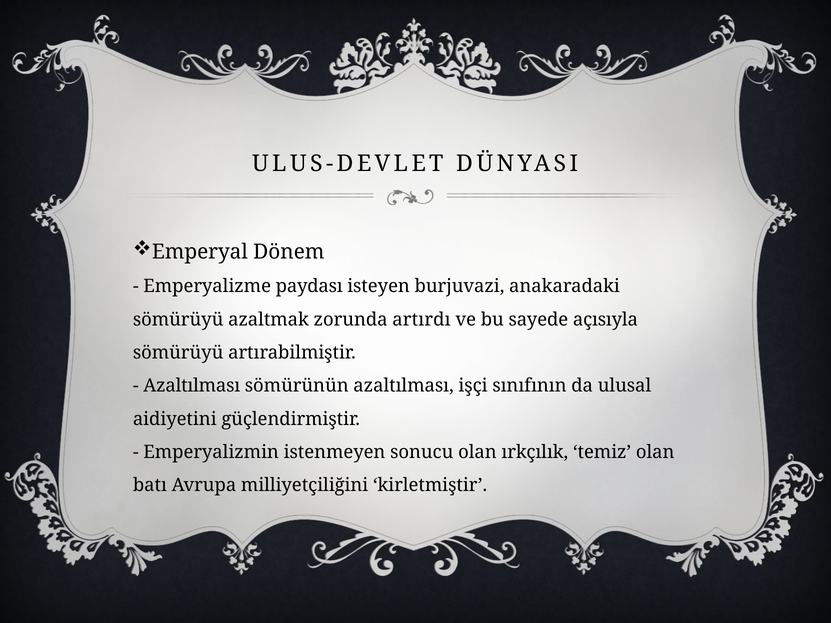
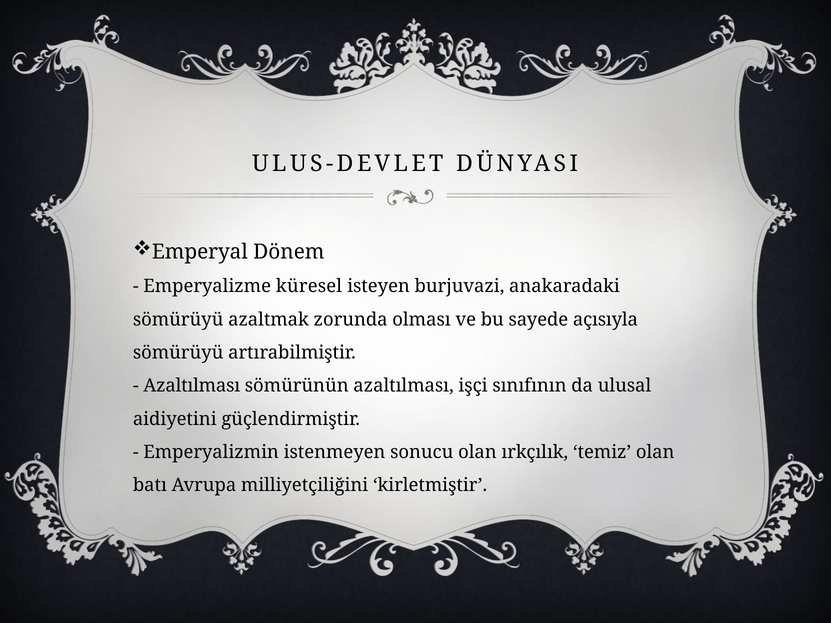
paydası: paydası -> küresel (309, 287)
artırdı: artırdı -> olması (422, 320)
